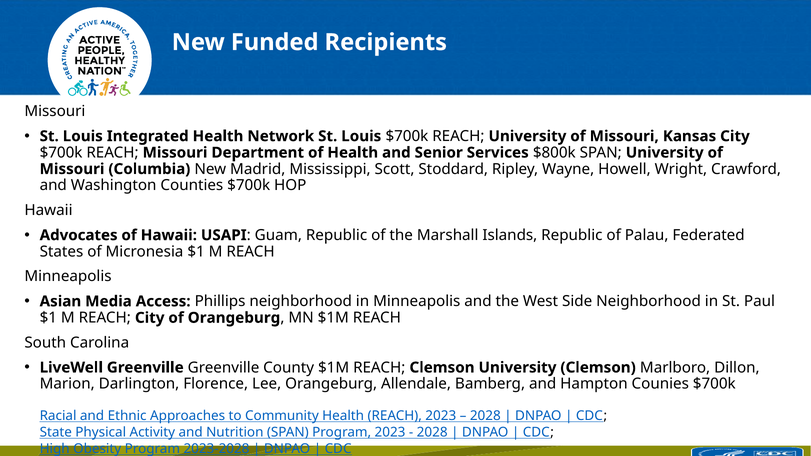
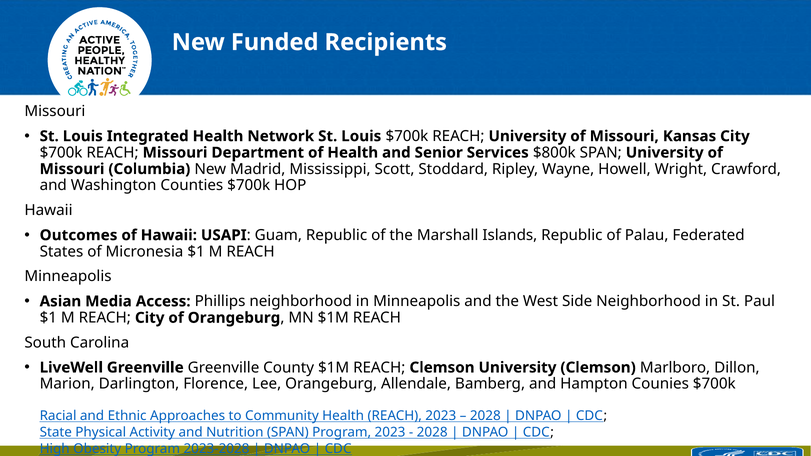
Advocates: Advocates -> Outcomes (79, 235)
